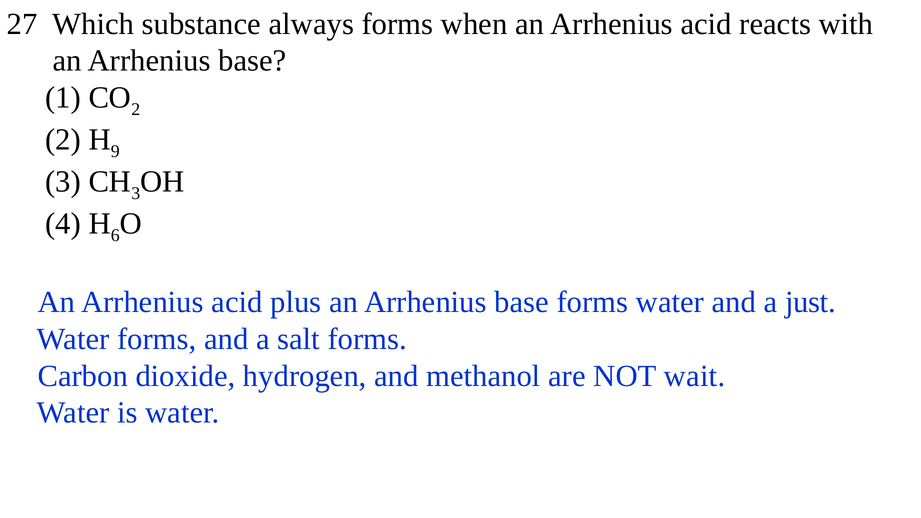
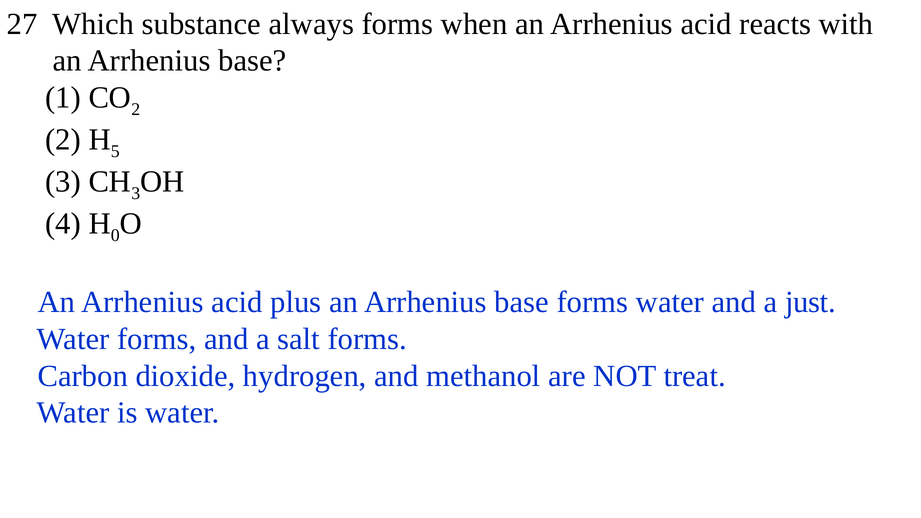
9: 9 -> 5 (115, 152)
6: 6 -> 0 (115, 235)
wait: wait -> treat (695, 376)
